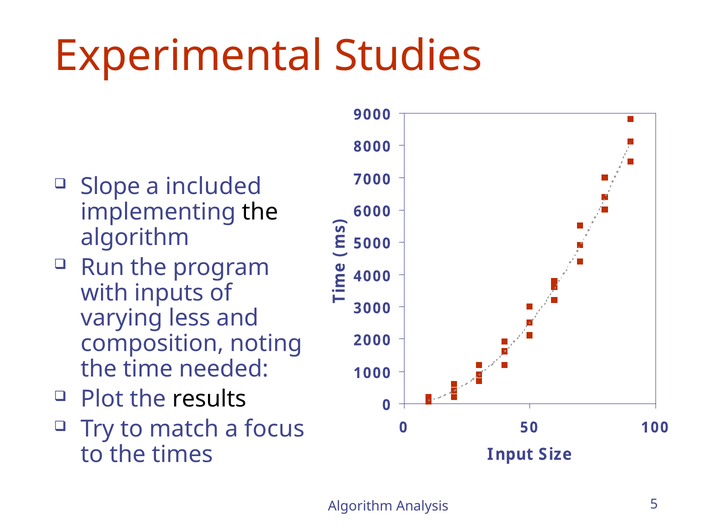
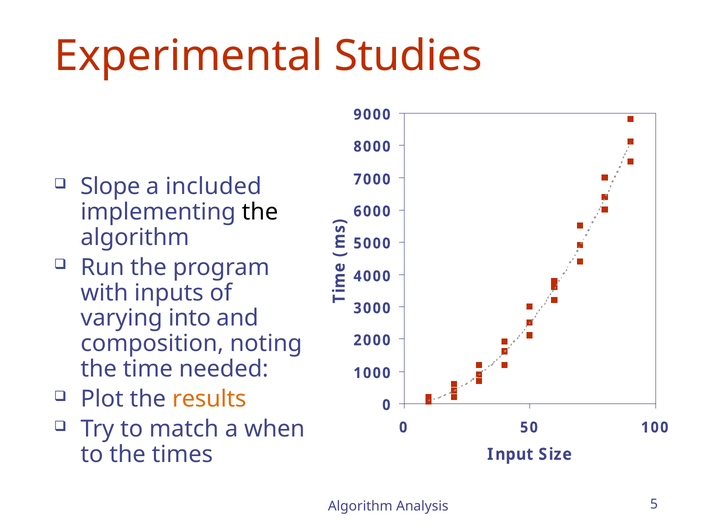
less: less -> into (190, 318)
results colour: black -> orange (209, 399)
focus: focus -> when (275, 429)
